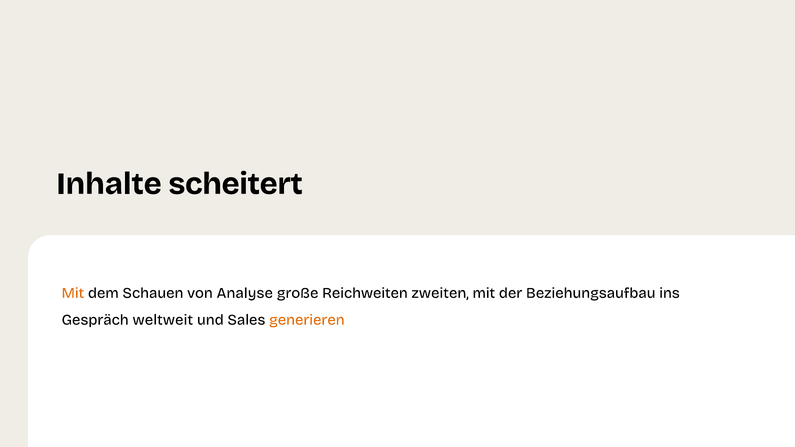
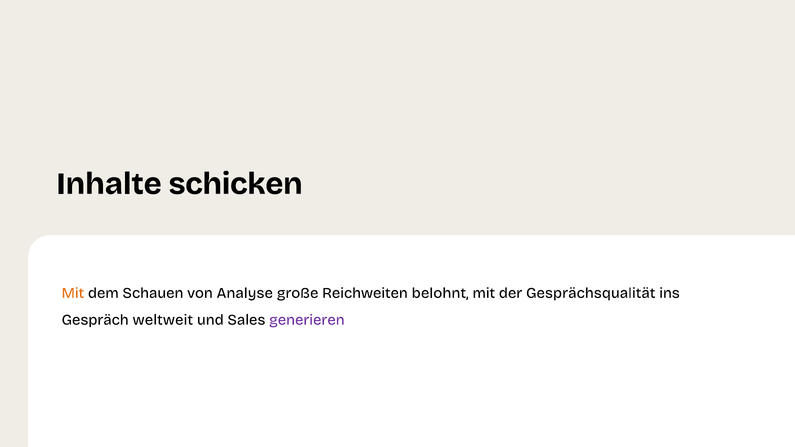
scheitert: scheitert -> schicken (236, 184)
zweiten: zweiten -> belohnt (440, 293)
Beziehungsaufbau: Beziehungsaufbau -> Gesprächsqualität (591, 293)
generieren colour: orange -> purple (307, 320)
